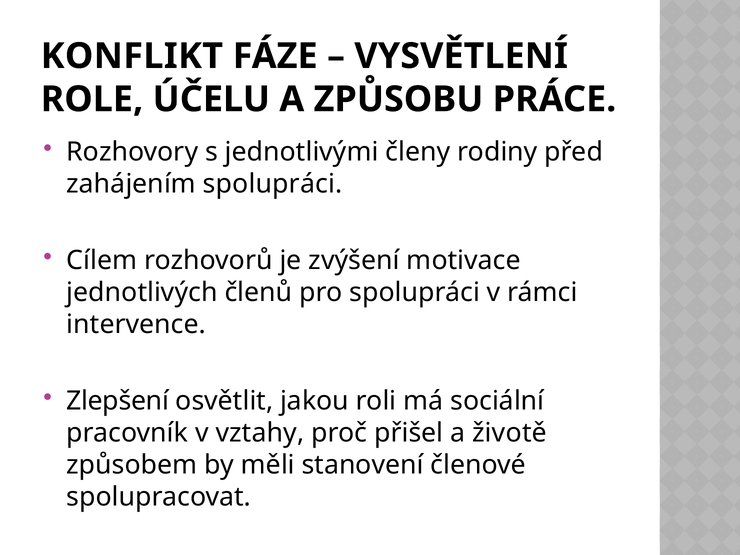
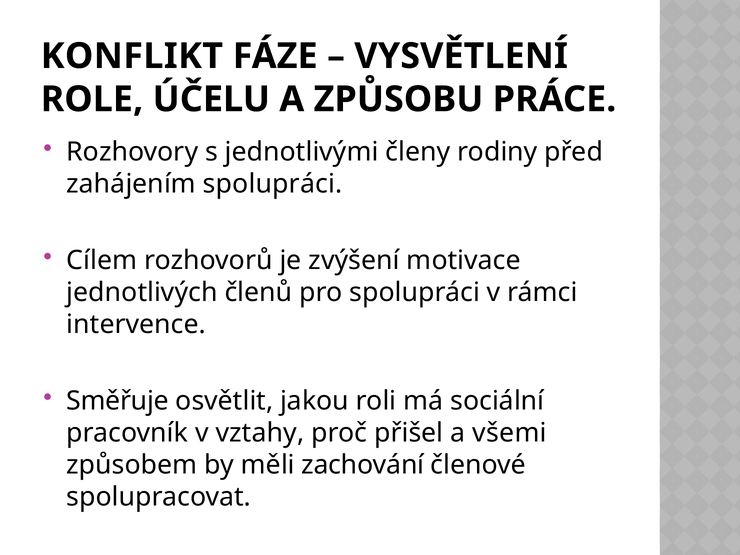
Zlepšení: Zlepšení -> Směřuje (118, 401)
životě: životě -> všemi (510, 433)
stanovení: stanovení -> zachování (363, 465)
